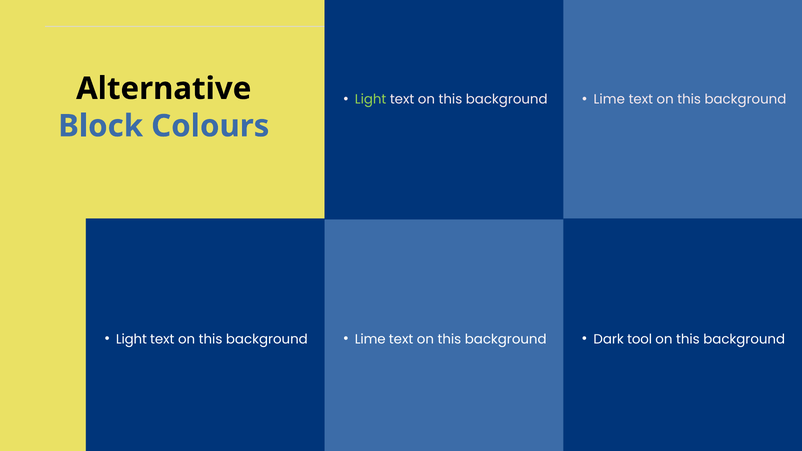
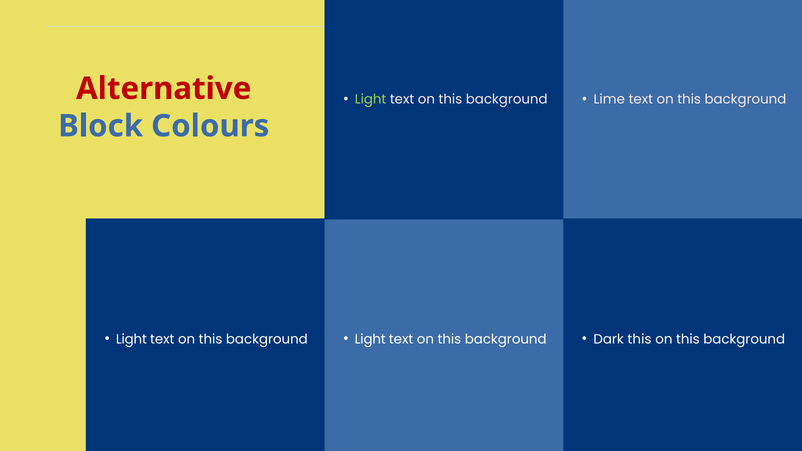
Alternative colour: black -> red (164, 89)
Lime: Lime -> Light (370, 339)
Dark tool: tool -> this (640, 339)
